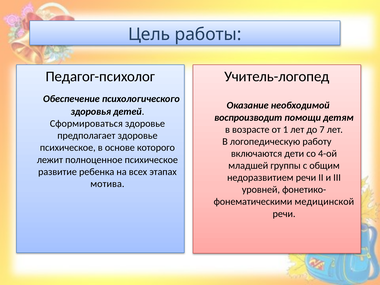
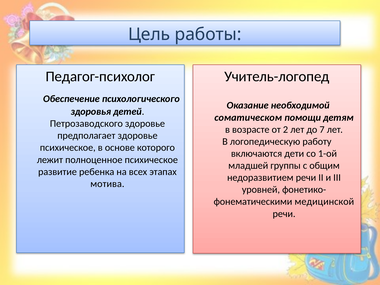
воспроизводит: воспроизводит -> соматическом (248, 118)
Сформироваться: Сформироваться -> Петрозаводского (86, 124)
1: 1 -> 2 (286, 130)
4-ой: 4-ой -> 1-ой (328, 154)
